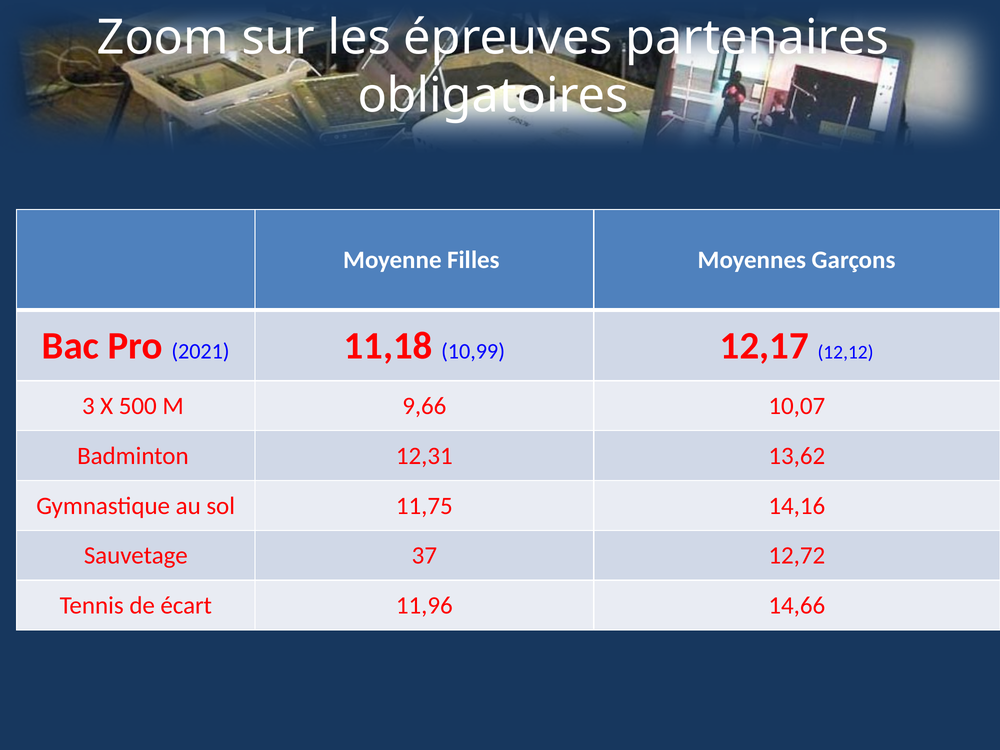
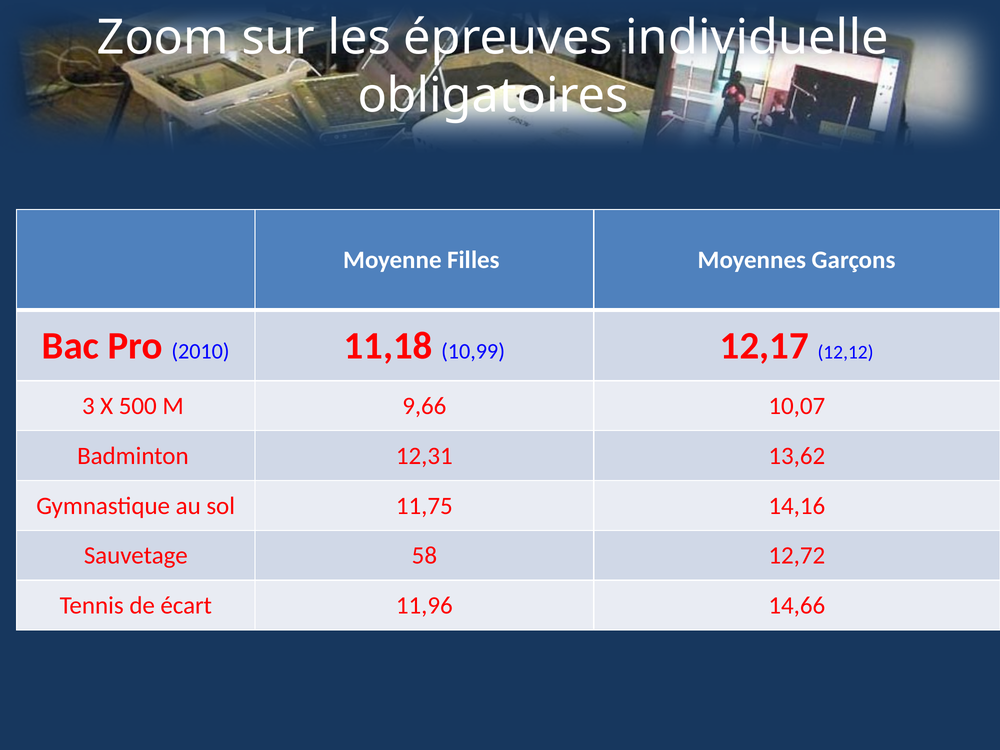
partenaires: partenaires -> individuelle (757, 38)
2021: 2021 -> 2010 (200, 351)
37: 37 -> 58 (424, 556)
